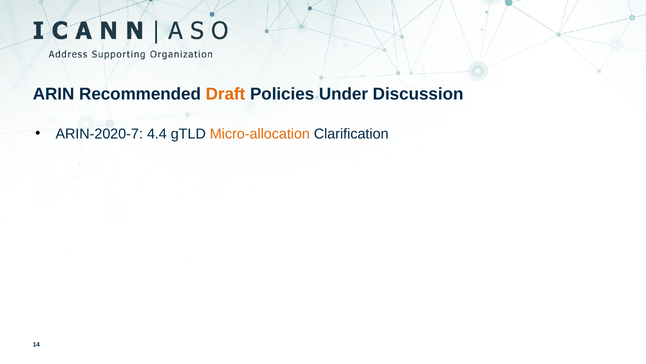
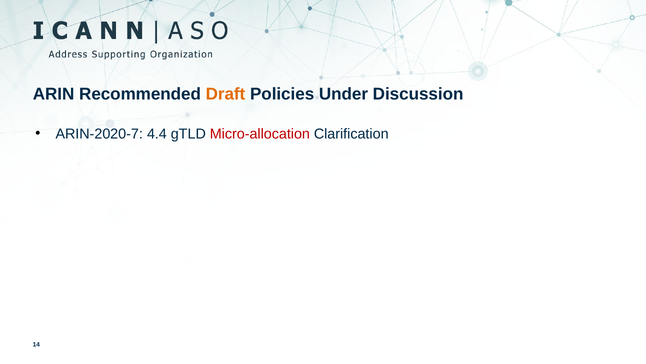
Micro-allocation colour: orange -> red (260, 134)
